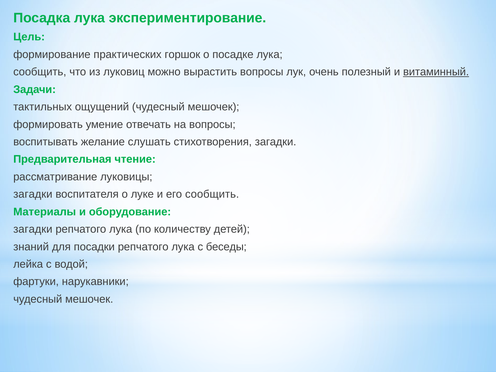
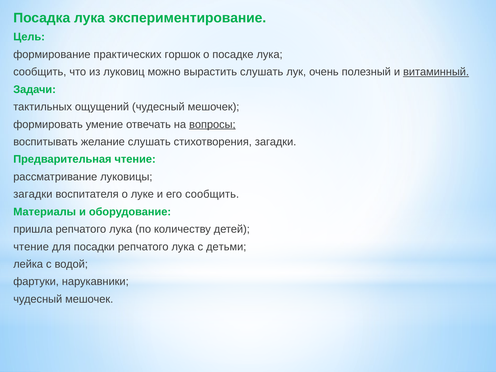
вырастить вопросы: вопросы -> слушать (262, 72)
вопросы underline: none -> present (212, 124)
загадки: загадки -> пришла (33, 229)
знаний: знаний -> чтение (31, 247)
беседы: беседы -> детьми (226, 247)
